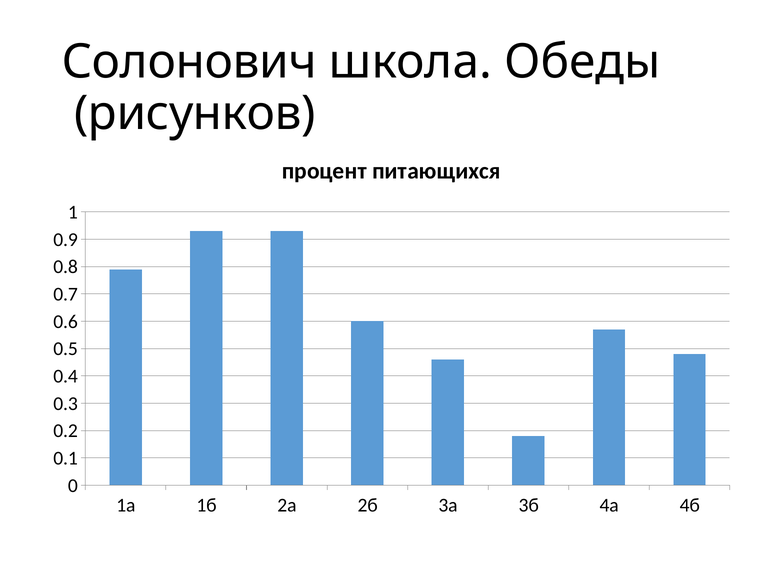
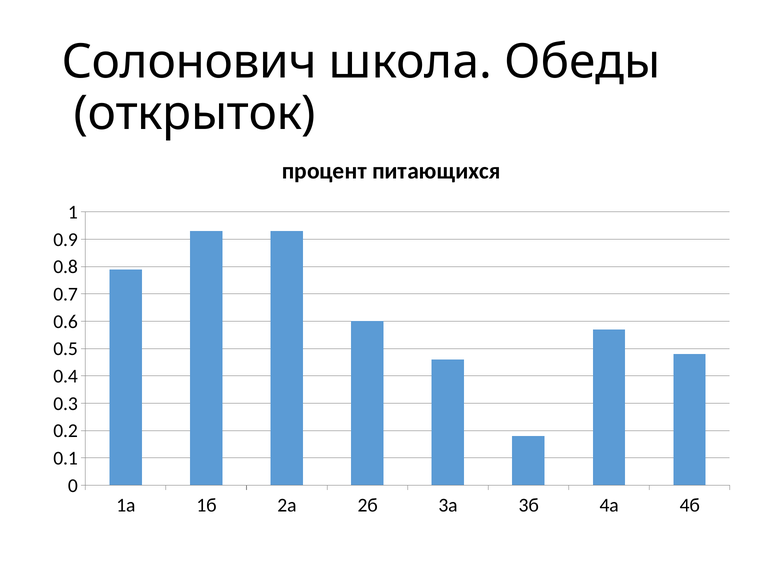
рисунков: рисунков -> открыток (195, 114)
